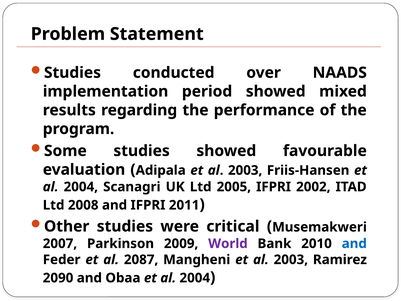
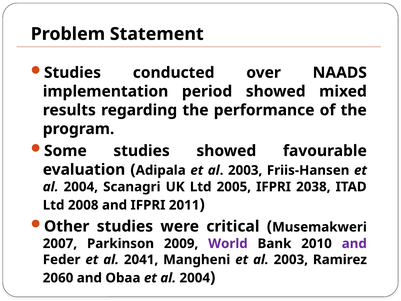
2002: 2002 -> 2038 (313, 187)
and colour: blue -> purple (354, 243)
2087: 2087 -> 2041 (141, 259)
2090: 2090 -> 2060 (58, 278)
